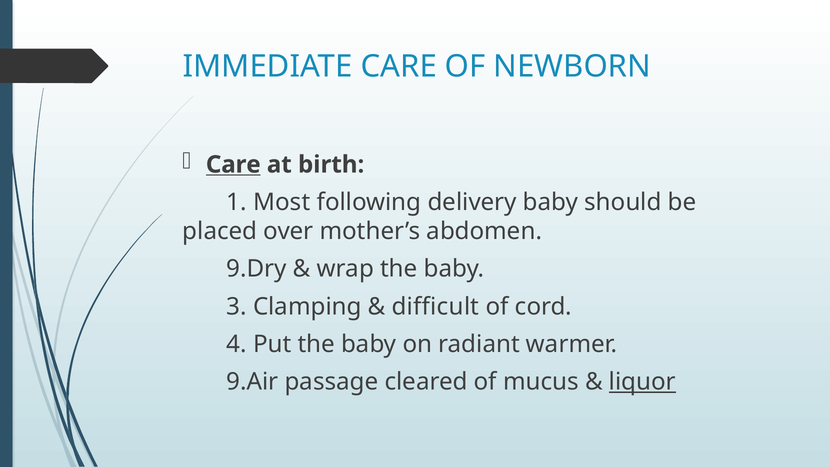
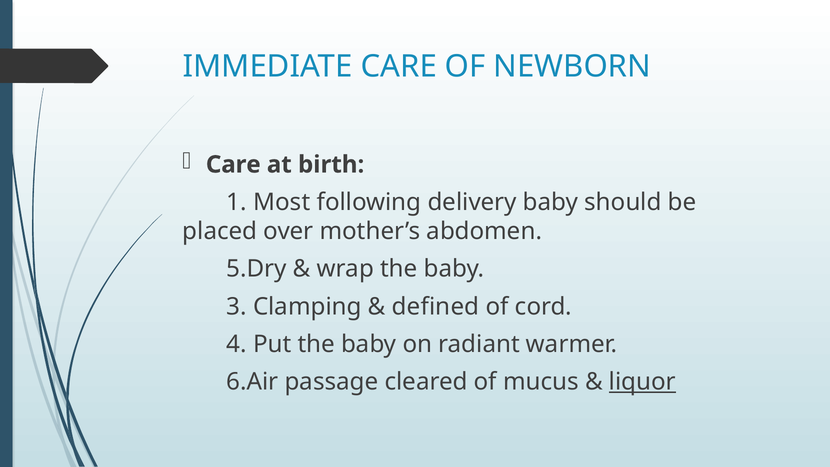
Care underline: present -> none (233, 165)
9.Dry: 9.Dry -> 5.Dry (257, 269)
difficult: difficult -> defined (436, 306)
9.Air: 9.Air -> 6.Air (252, 382)
